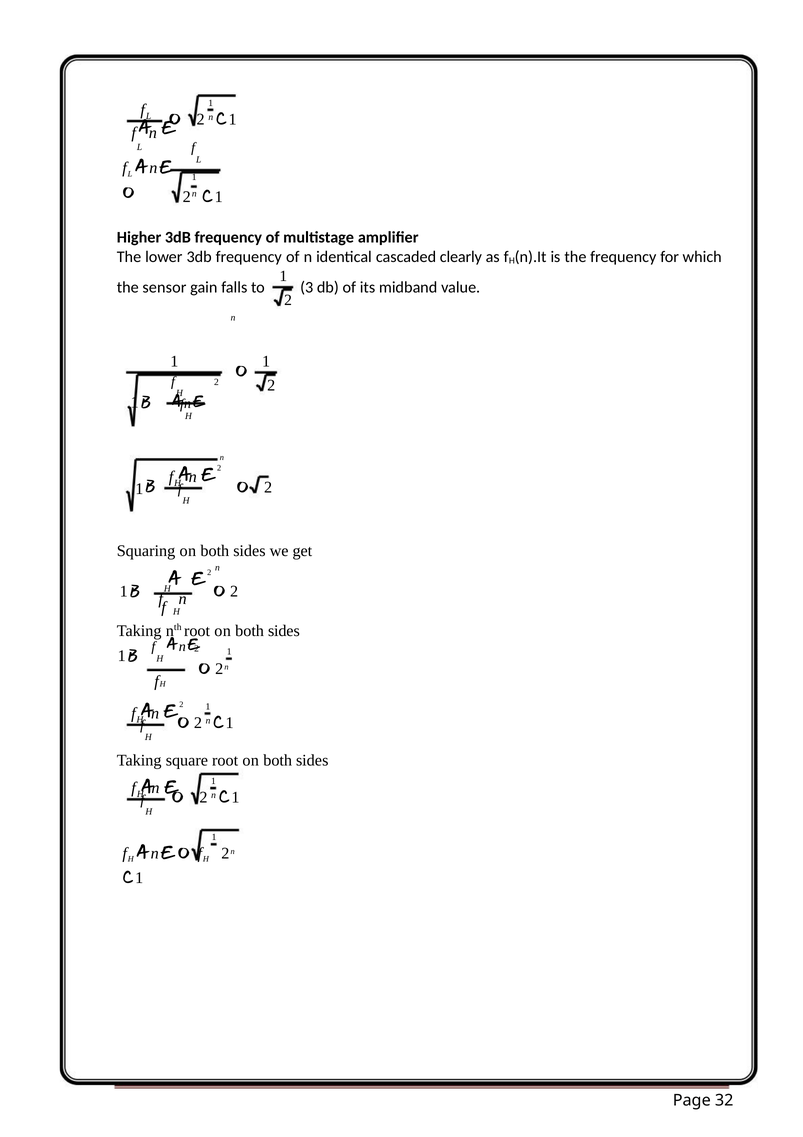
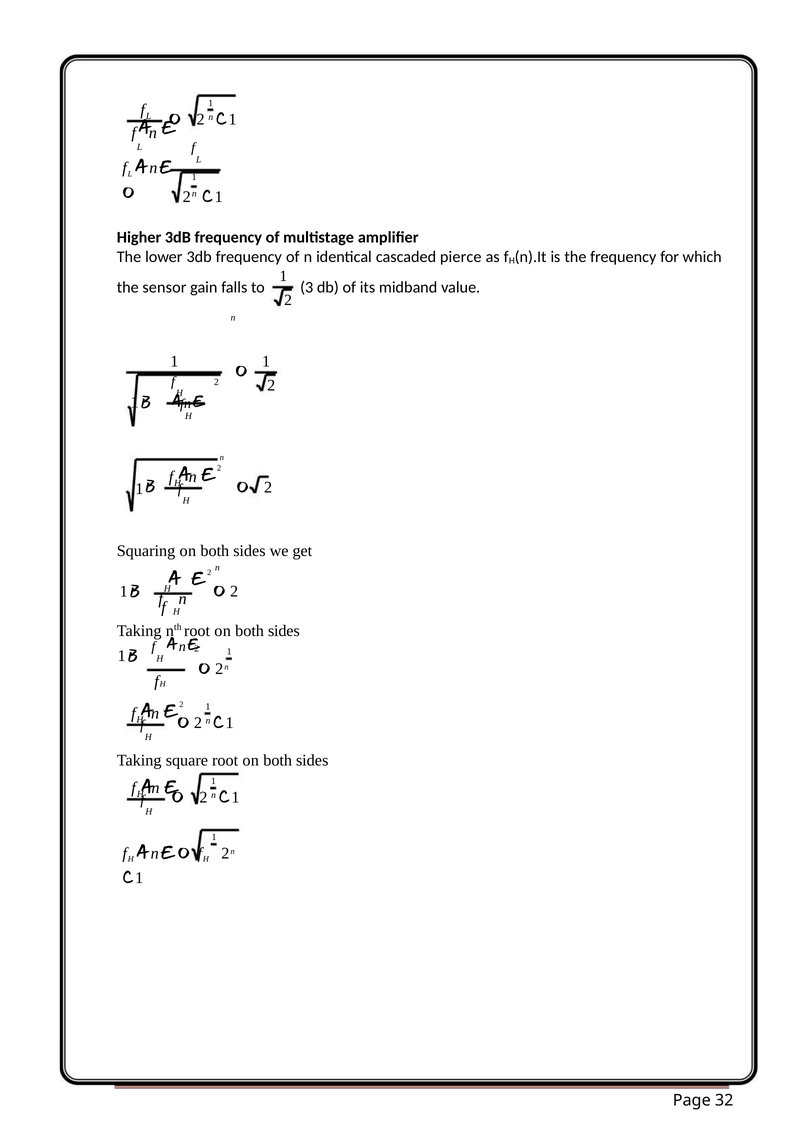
clearly: clearly -> pierce (461, 257)
